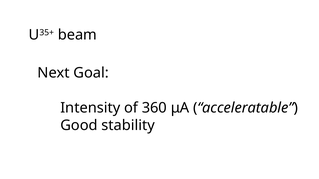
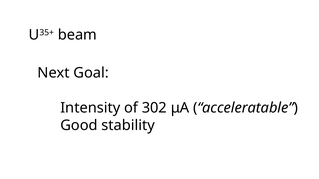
360: 360 -> 302 (154, 108)
